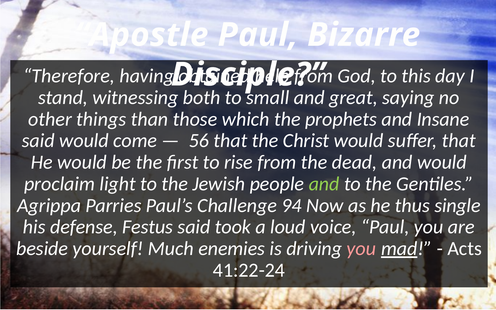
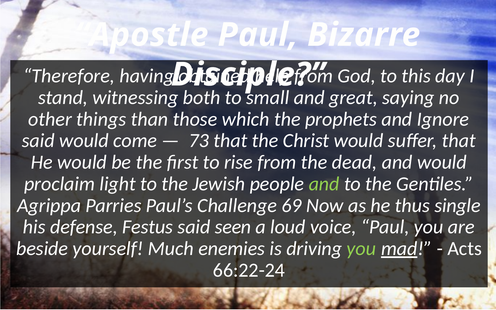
Insane: Insane -> Ignore (443, 119)
56: 56 -> 73 (199, 141)
94: 94 -> 69 (292, 205)
took: took -> seen (233, 227)
you colour: pink -> light green (361, 249)
41:22-24: 41:22-24 -> 66:22-24 (249, 270)
